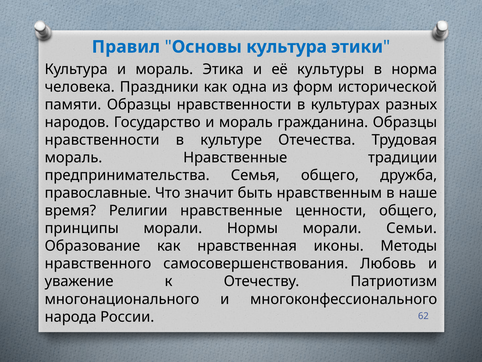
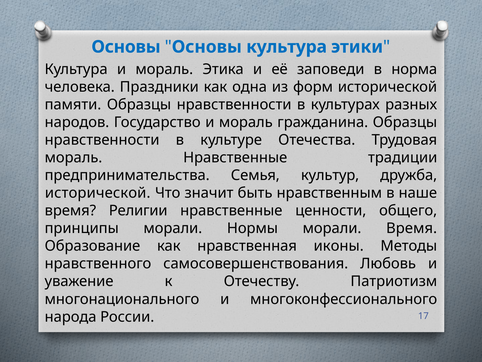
Правил: Правил -> Основы (126, 47)
культуры: культуры -> заповеди (331, 69)
Семья общего: общего -> культур (330, 175)
православные: православные -> исторической (98, 193)
морали Семьи: Семьи -> Время (412, 228)
62: 62 -> 17 (423, 316)
